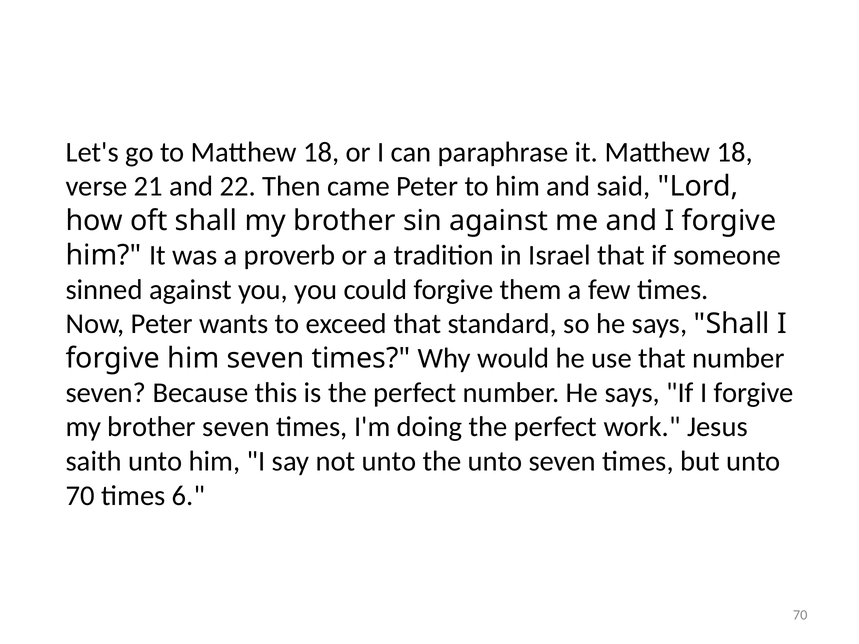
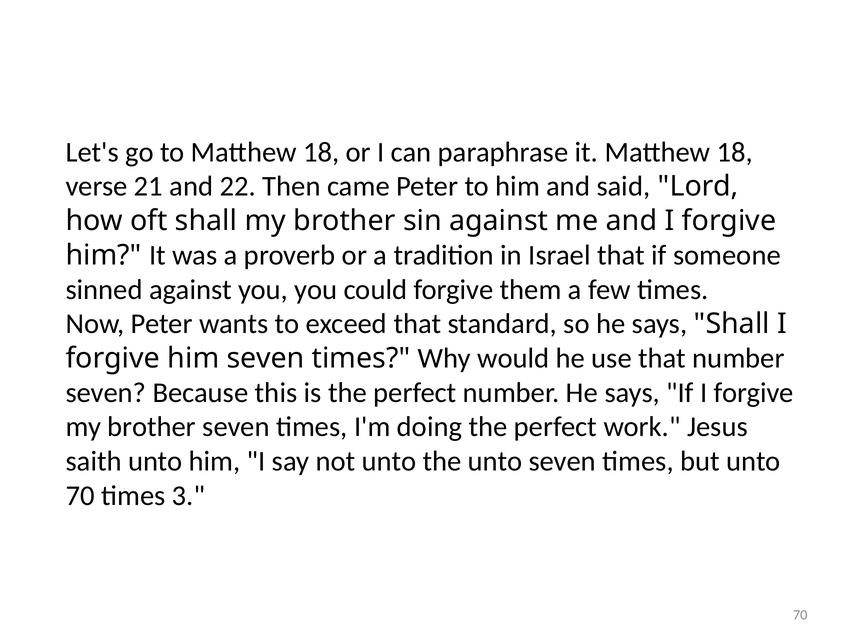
6: 6 -> 3 (188, 496)
